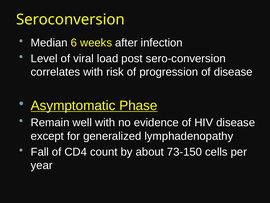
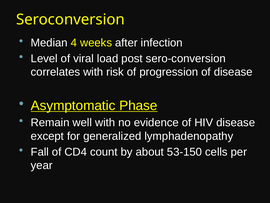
6: 6 -> 4 (74, 43)
73-150: 73-150 -> 53-150 (184, 152)
